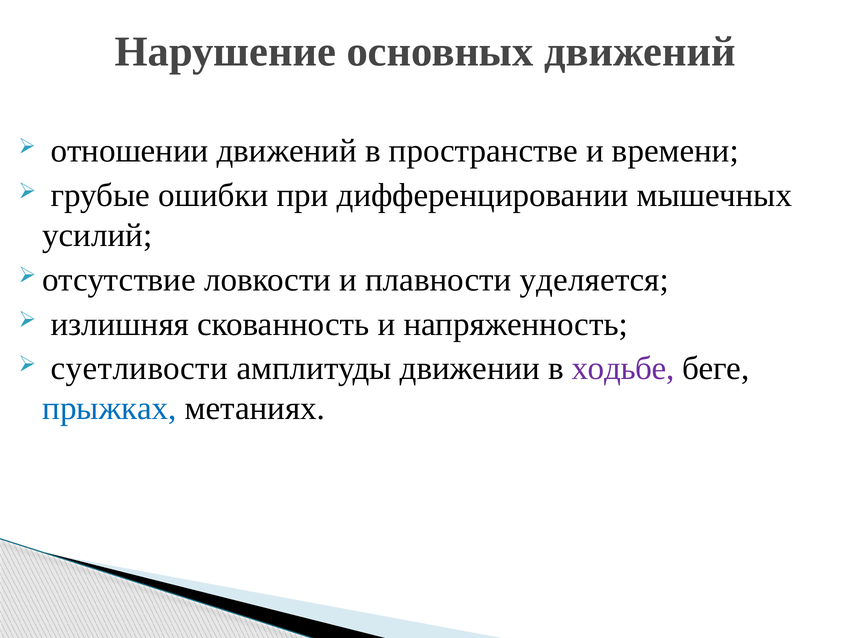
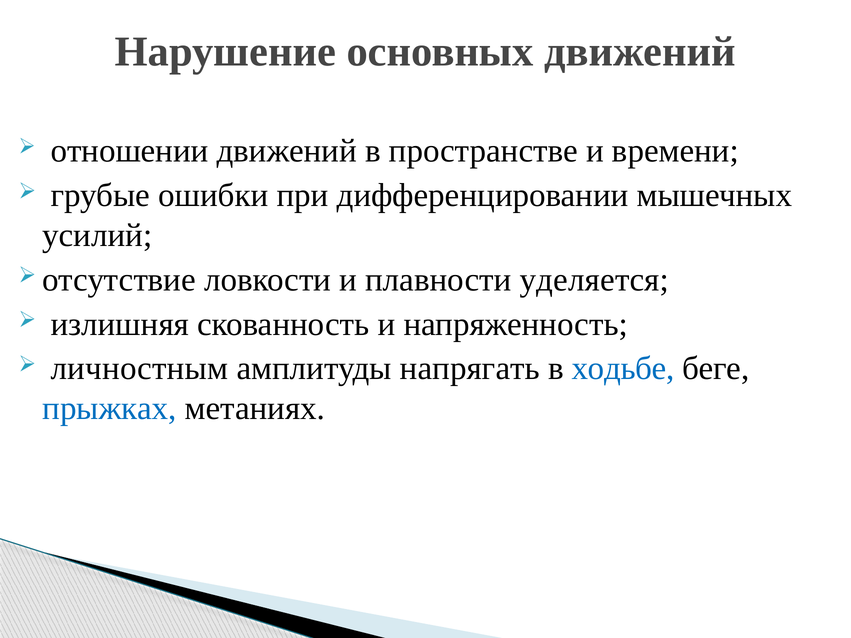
суетливости: суетливости -> личностным (139, 369)
движении: движении -> напрягать (470, 369)
ходьбе colour: purple -> blue (623, 369)
